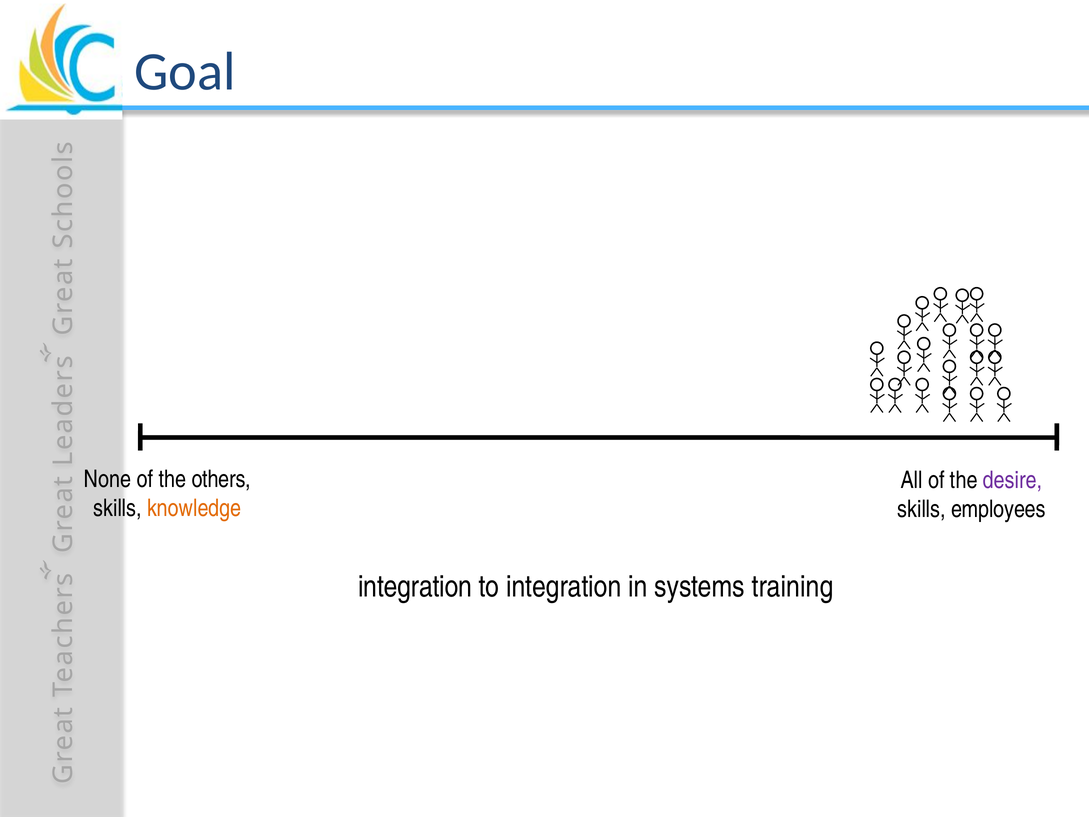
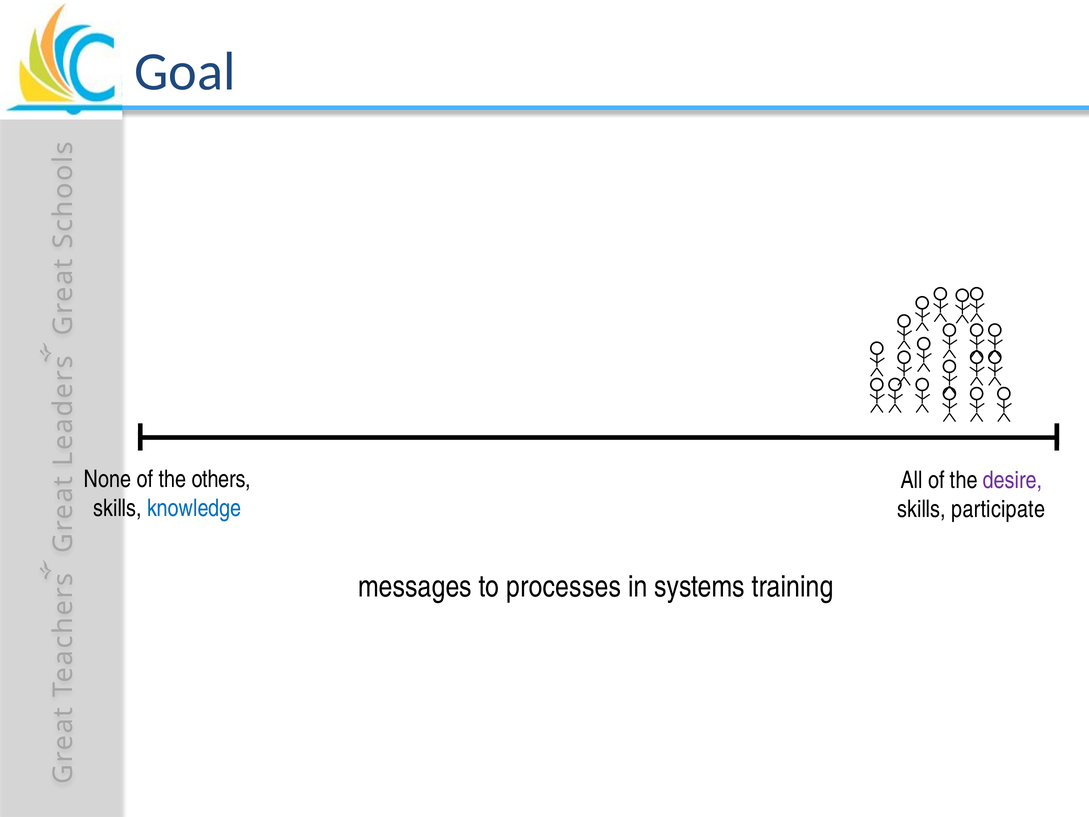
knowledge colour: orange -> blue (194, 508)
employees: employees -> participate (998, 509)
integration: integration -> messages (415, 587)
to integration: integration -> processes (564, 587)
